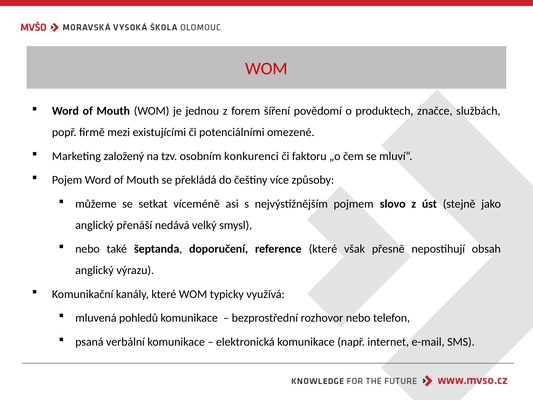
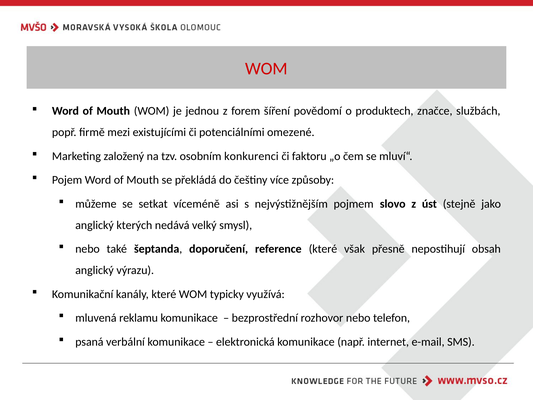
přenáší: přenáší -> kterých (134, 225)
pohledů: pohledů -> reklamu (139, 318)
